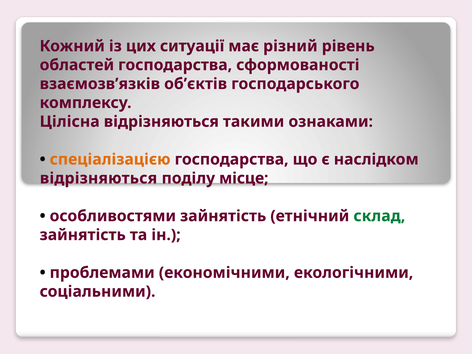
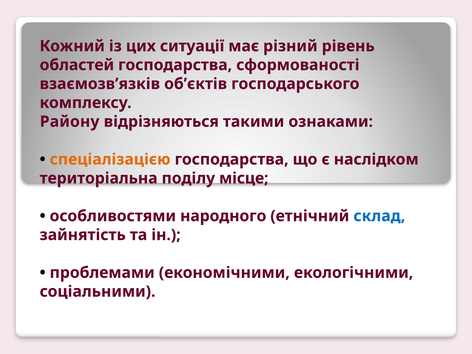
Цілісна: Цілісна -> Району (70, 122)
відрізняються: відрізняються -> територіальна (99, 178)
особливостями зайнятість: зайнятість -> народного (223, 216)
склад colour: green -> blue (379, 216)
